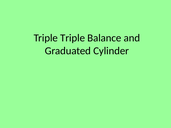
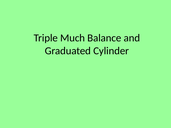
Triple Triple: Triple -> Much (73, 38)
